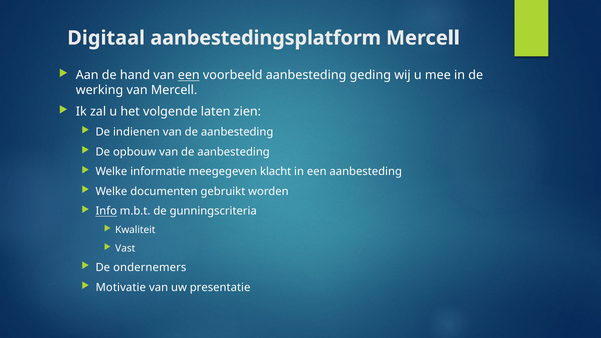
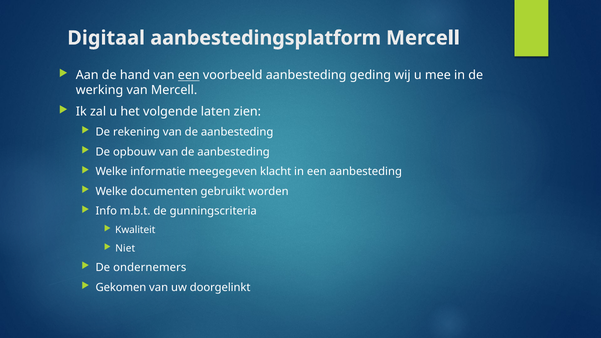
indienen: indienen -> rekening (136, 132)
Info underline: present -> none (106, 211)
Vast: Vast -> Niet (125, 248)
Motivatie: Motivatie -> Gekomen (121, 287)
presentatie: presentatie -> doorgelinkt (220, 287)
